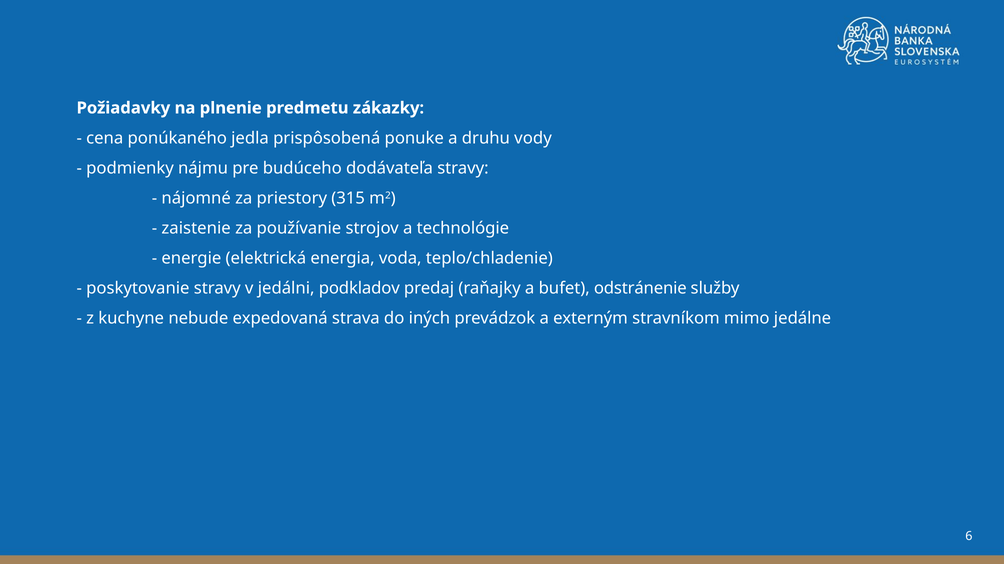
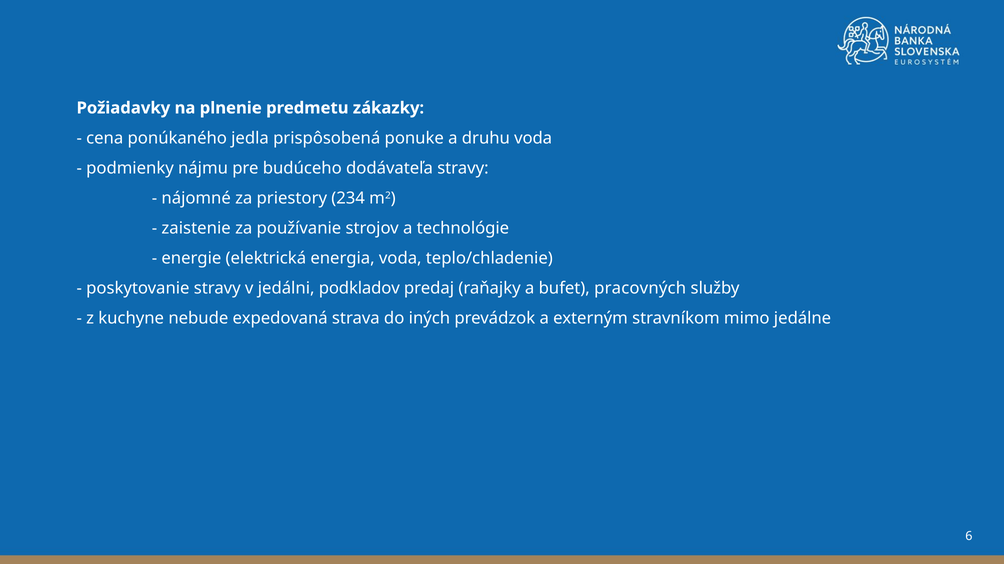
druhu vody: vody -> voda (533, 138)
315: 315 -> 234 (348, 198)
odstránenie: odstránenie -> pracovných (640, 289)
